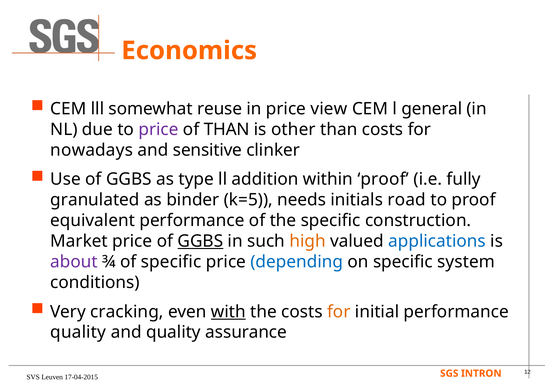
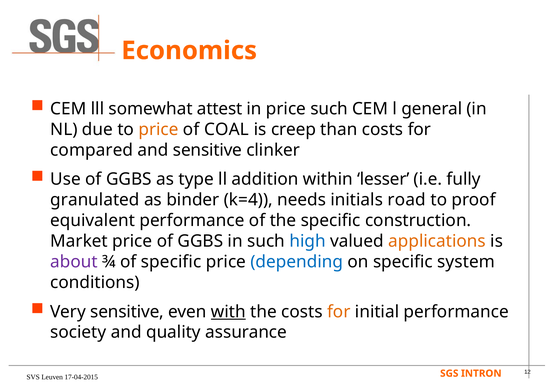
reuse: reuse -> attest (220, 109)
price view: view -> such (329, 109)
price colour: purple -> orange (158, 129)
of THAN: THAN -> COAL (227, 129)
other: other -> creep (293, 129)
nowadays: nowadays -> compared (92, 150)
within proof: proof -> lesser (383, 179)
k=5: k=5 -> k=4 (248, 200)
GGBS underline: present -> none (200, 241)
high colour: orange -> blue (308, 241)
applications colour: blue -> orange (437, 241)
Very cracking: cracking -> sensitive (127, 312)
quality: quality -> society (78, 332)
